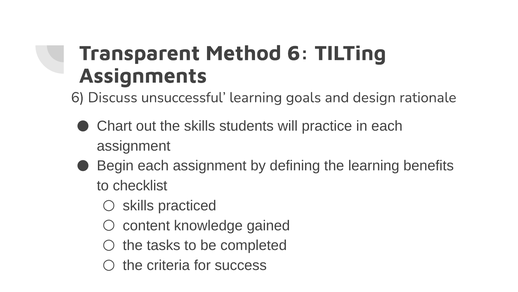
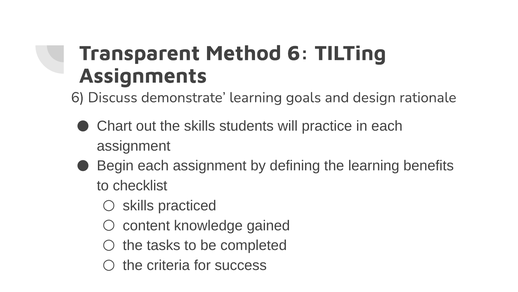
unsuccessful: unsuccessful -> demonstrate (183, 97)
